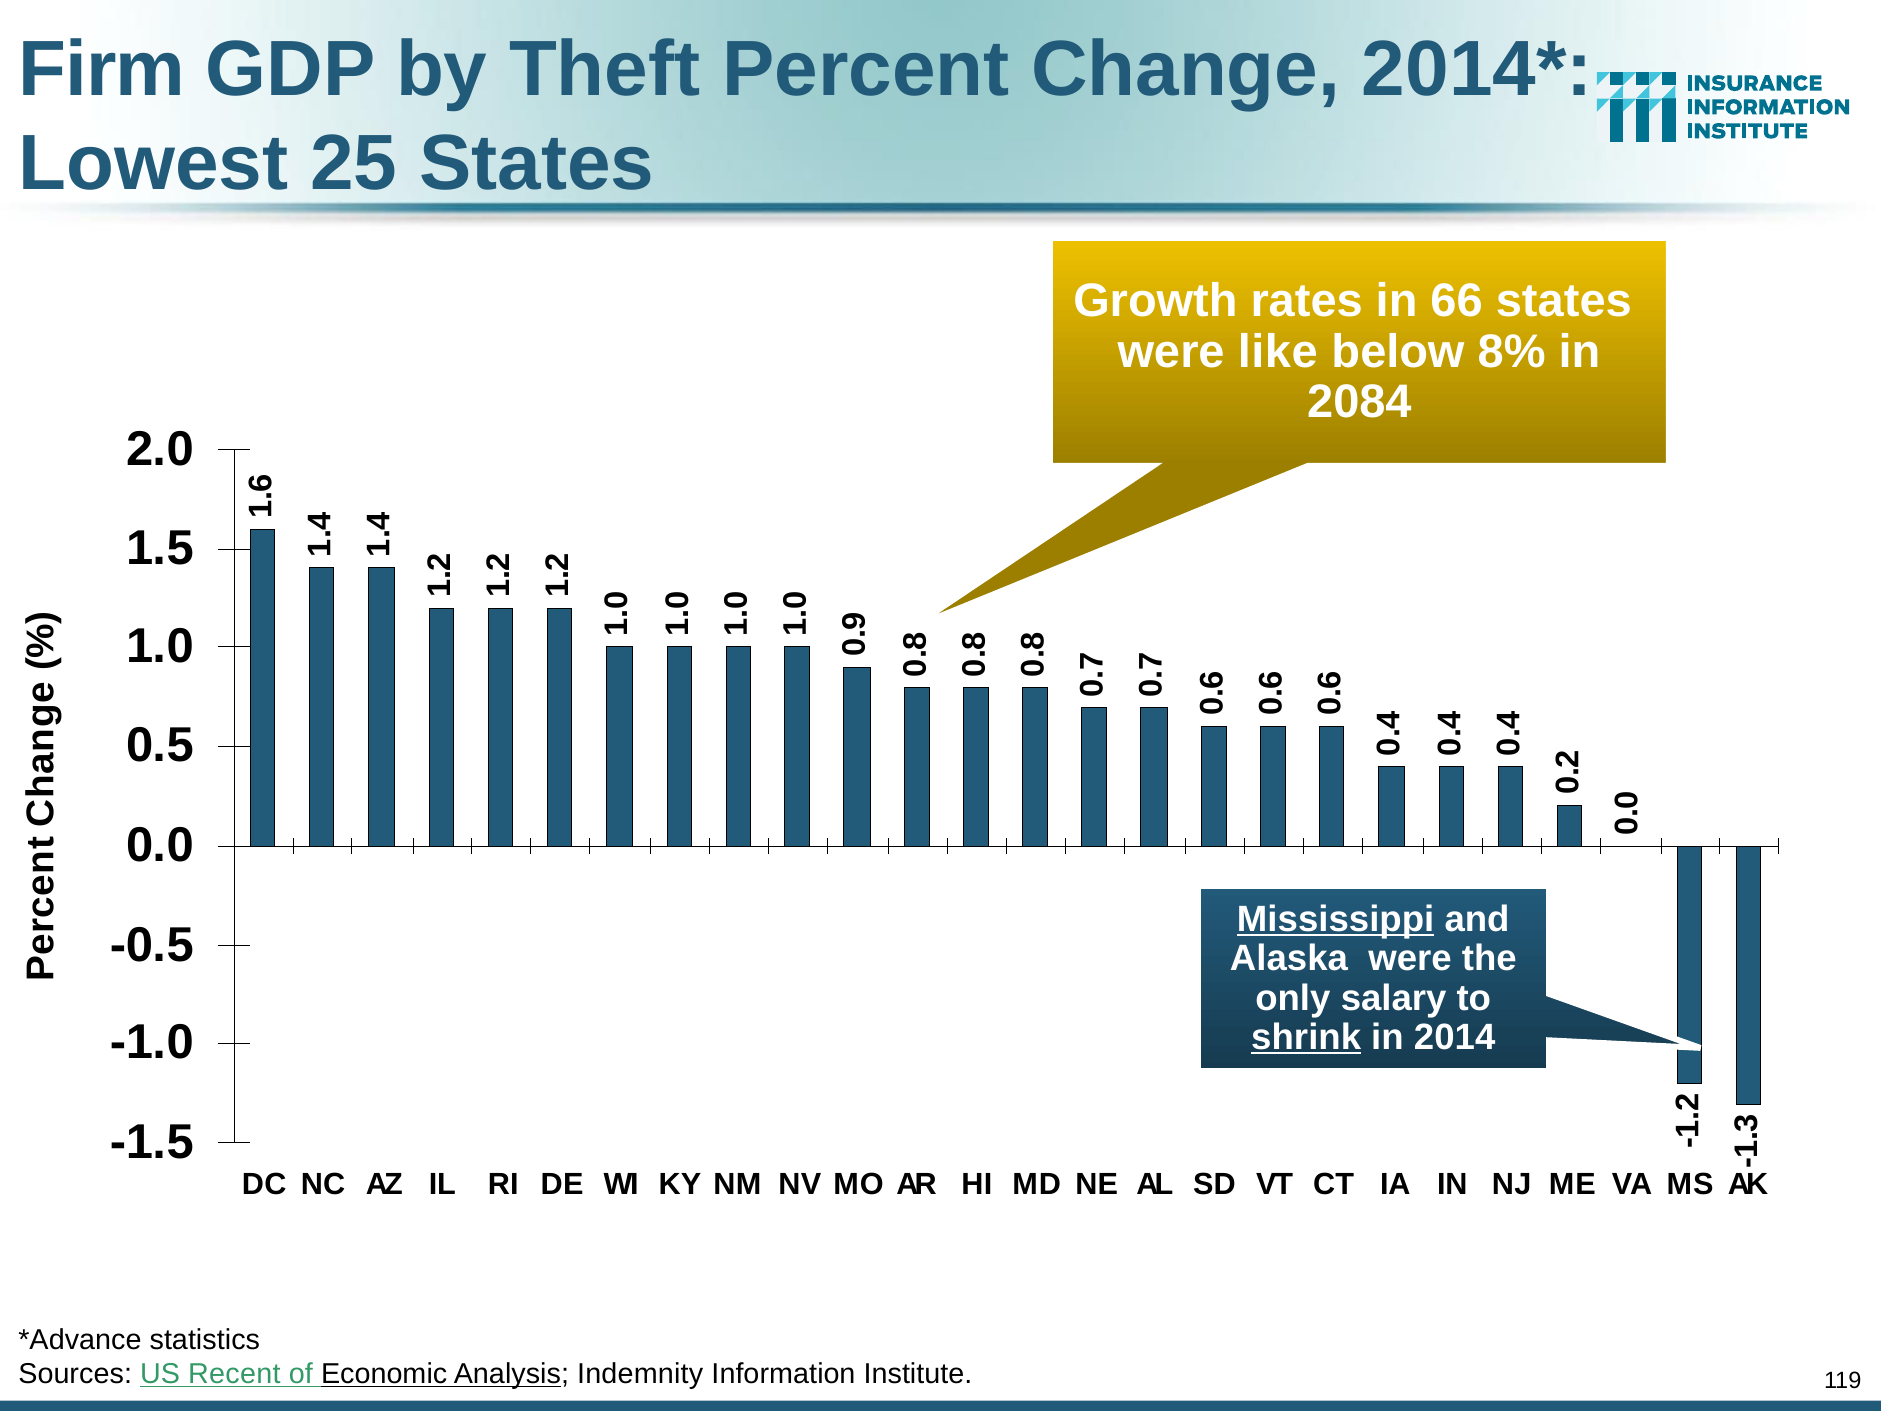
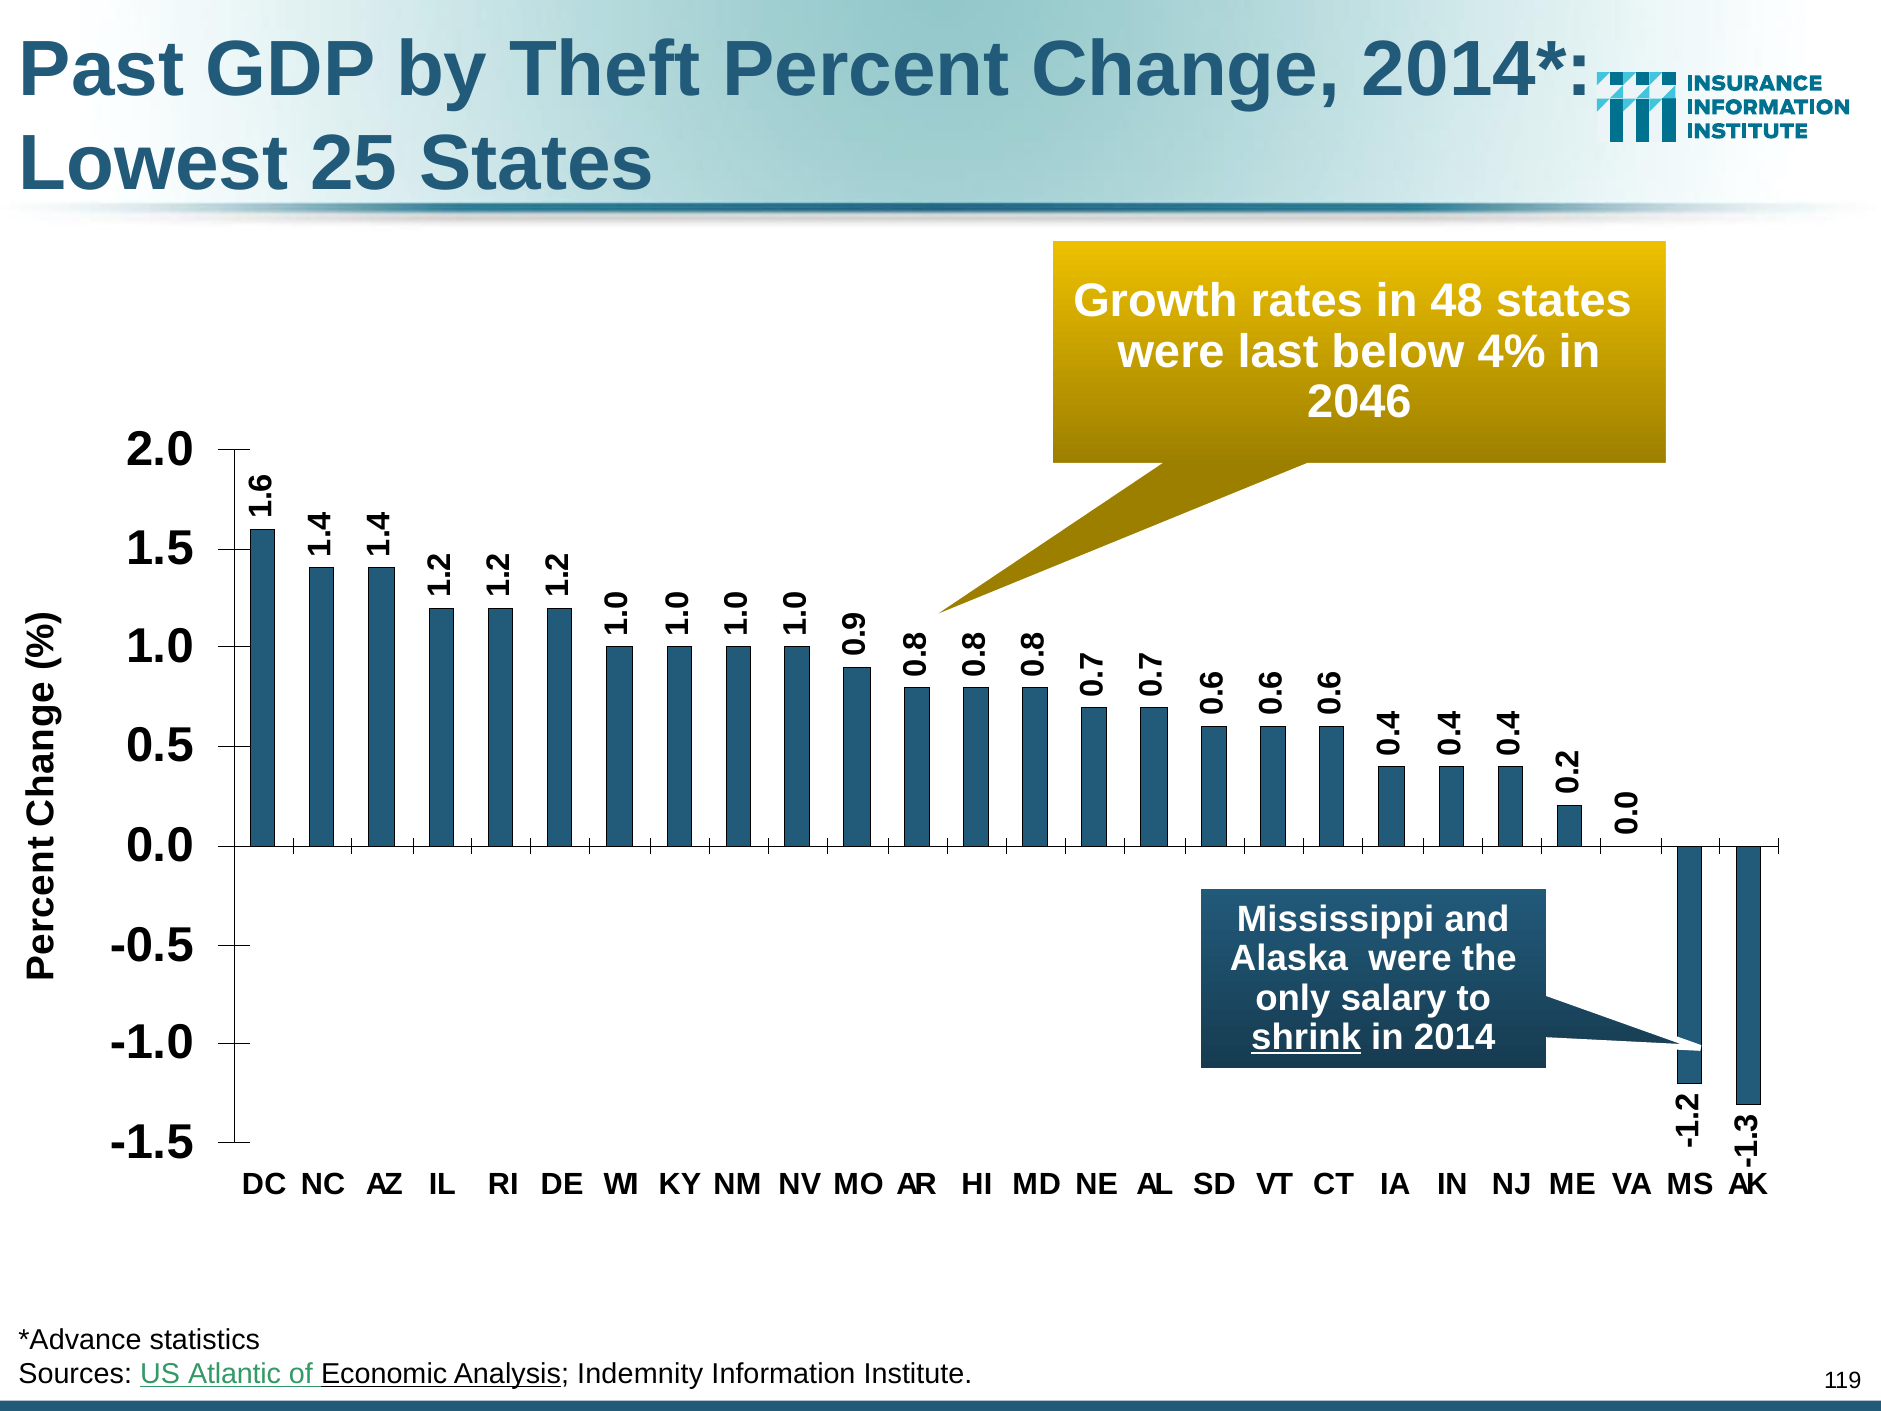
Firm: Firm -> Past (102, 69)
66: 66 -> 48 (1457, 301)
like: like -> last (1278, 351)
8%: 8% -> 4% (1512, 351)
2084: 2084 -> 2046 (1359, 402)
Mississippi underline: present -> none (1336, 919)
Recent: Recent -> Atlantic (235, 1374)
